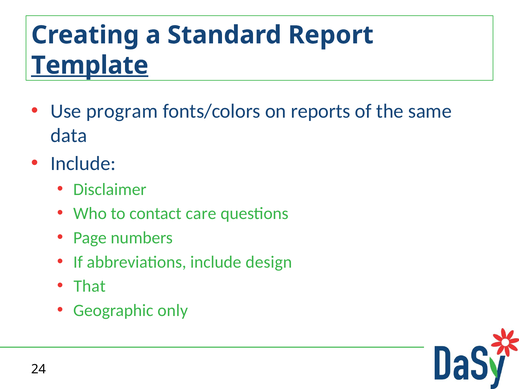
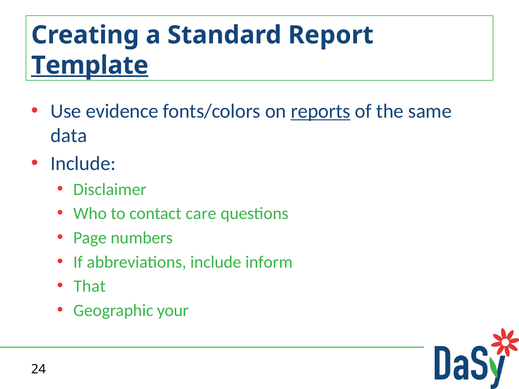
program: program -> evidence (122, 111)
reports underline: none -> present (321, 111)
design: design -> inform (269, 262)
only: only -> your (173, 311)
